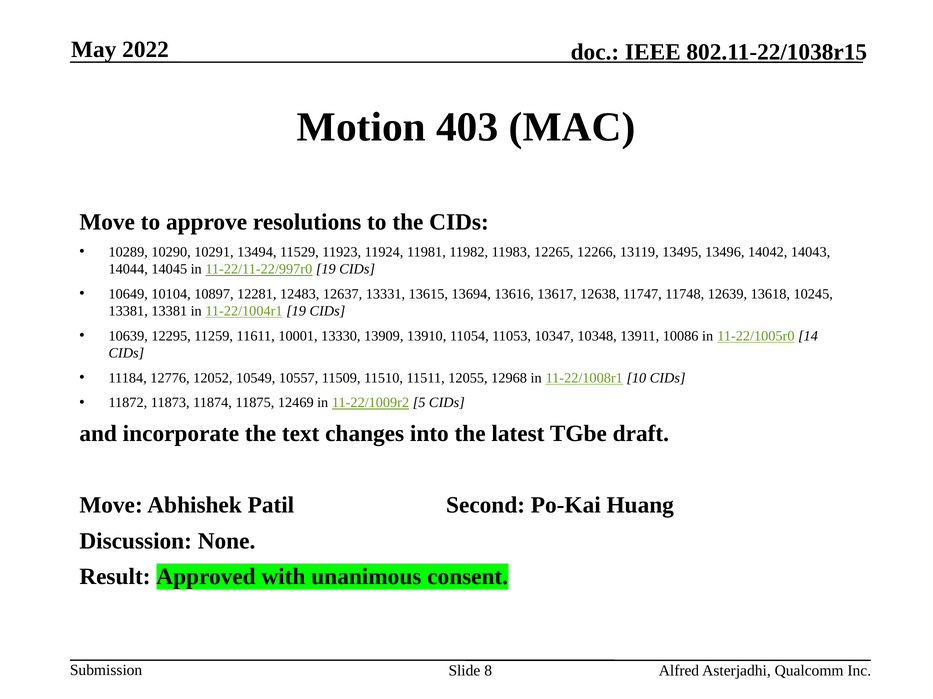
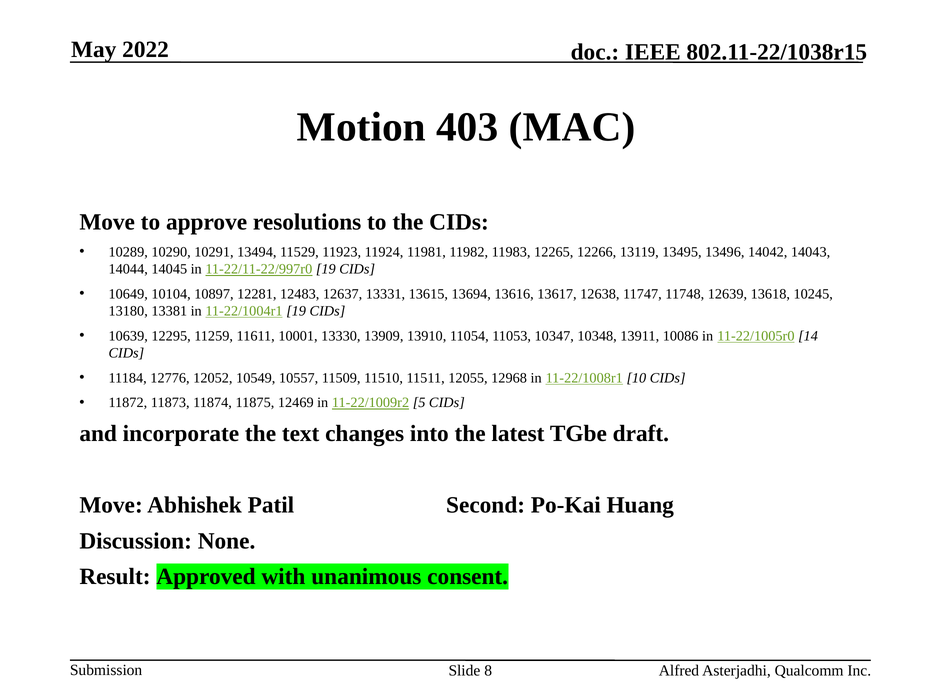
13381: 13381 -> 13180 (128, 311)
